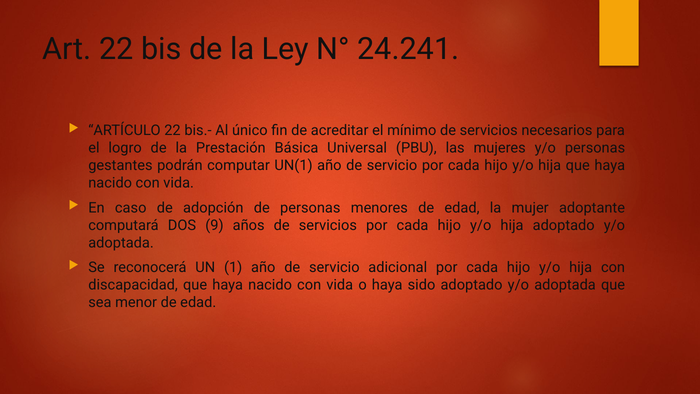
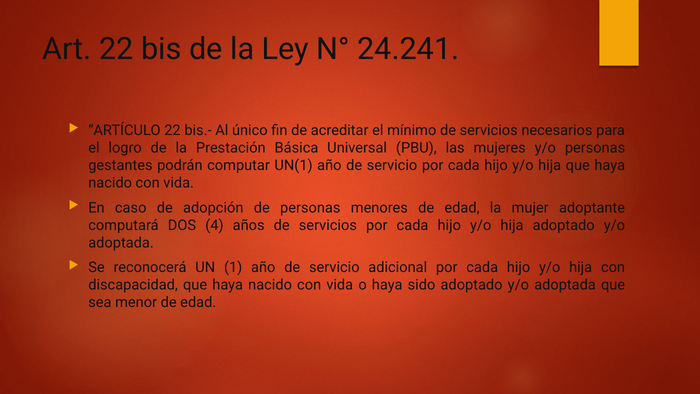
9: 9 -> 4 (214, 225)
